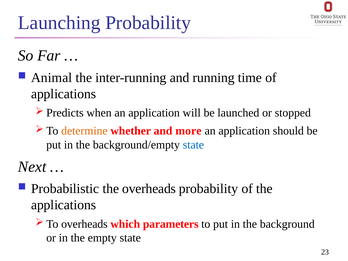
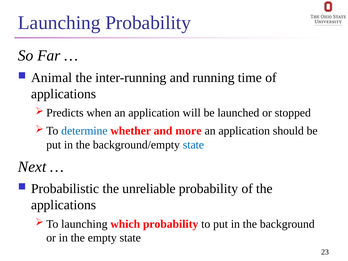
determine colour: orange -> blue (84, 131)
the overheads: overheads -> unreliable (149, 189)
overheads: overheads -> launching (84, 224)
which parameters: parameters -> probability (171, 224)
